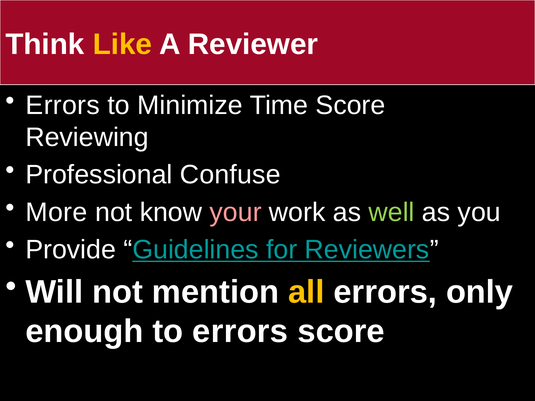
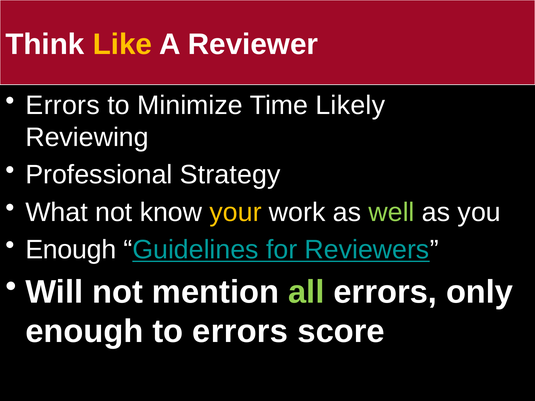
Time Score: Score -> Likely (350, 105)
Confuse: Confuse -> Strategy (230, 175)
More: More -> What (57, 212)
your colour: pink -> yellow (236, 212)
Provide: Provide -> Enough (71, 250)
all colour: yellow -> light green (306, 292)
